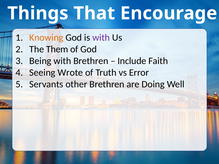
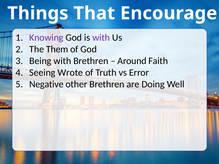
Knowing colour: orange -> purple (46, 38)
Include: Include -> Around (132, 61)
Servants: Servants -> Negative (46, 84)
